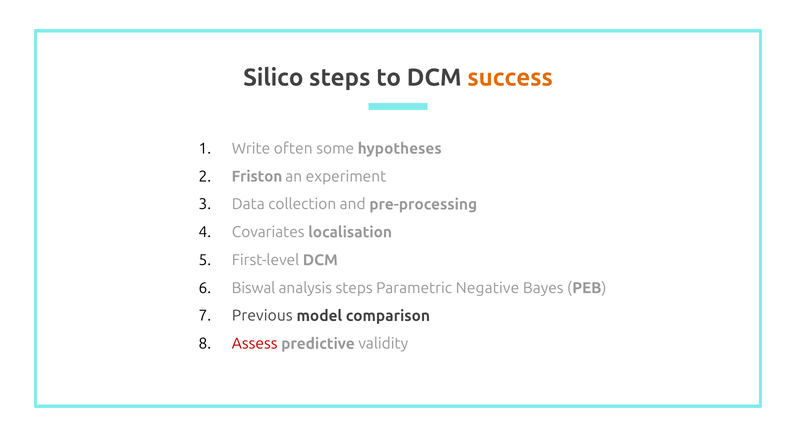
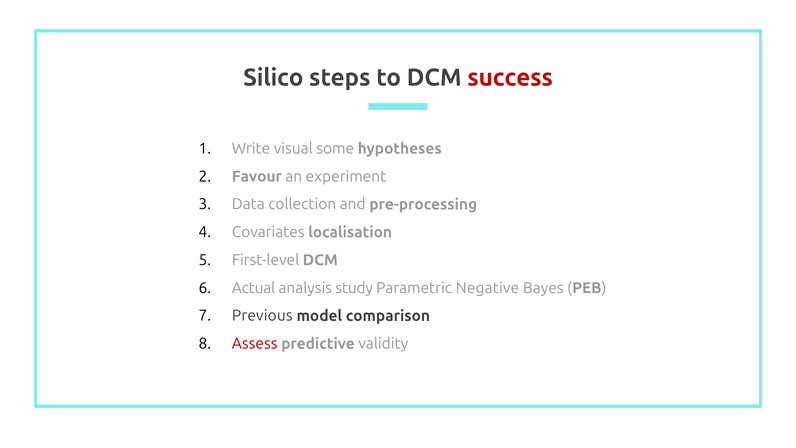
success colour: orange -> red (510, 77)
often: often -> visual (293, 148)
Friston: Friston -> Favour (257, 176)
Biswal: Biswal -> Actual (253, 288)
analysis steps: steps -> study (354, 288)
